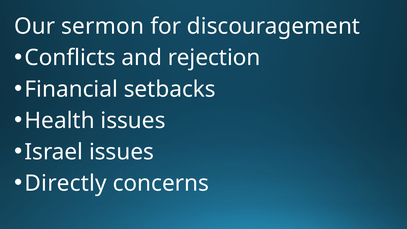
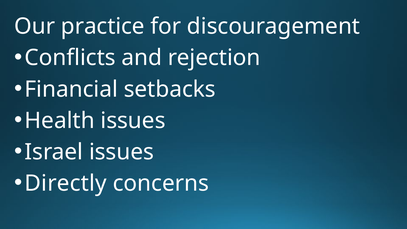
sermon: sermon -> practice (103, 26)
